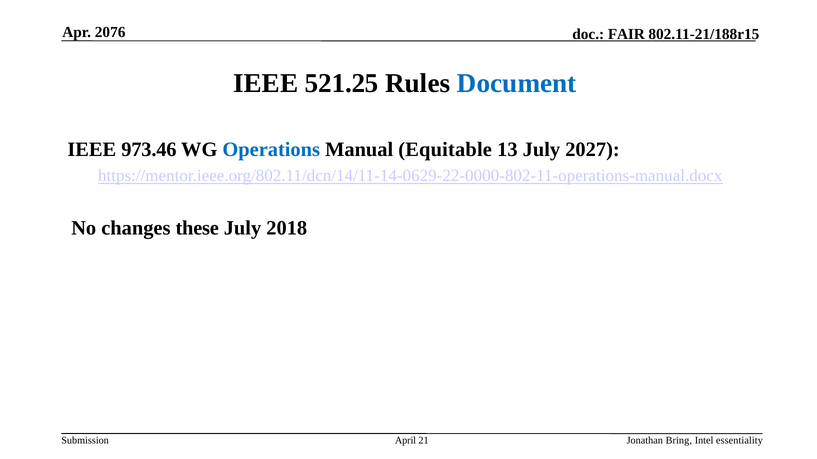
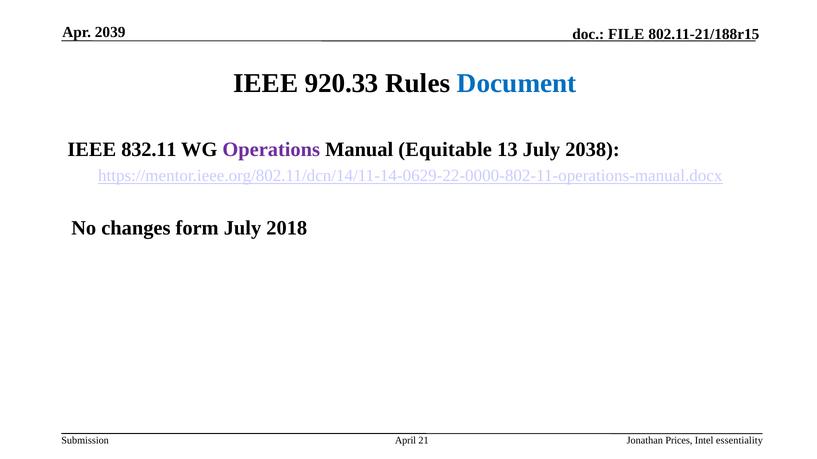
2076: 2076 -> 2039 (110, 32)
FAIR: FAIR -> FILE (626, 34)
521.25: 521.25 -> 920.33 (342, 84)
973.46: 973.46 -> 832.11 (149, 150)
Operations colour: blue -> purple (271, 150)
2027: 2027 -> 2038 (593, 150)
these: these -> form (197, 229)
Bring: Bring -> Prices (679, 441)
